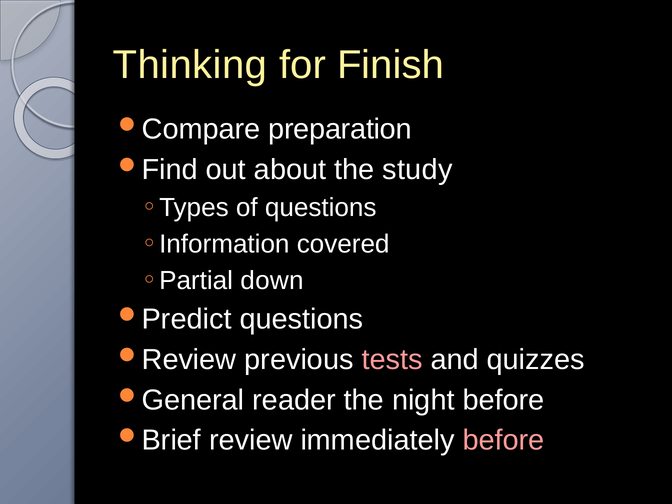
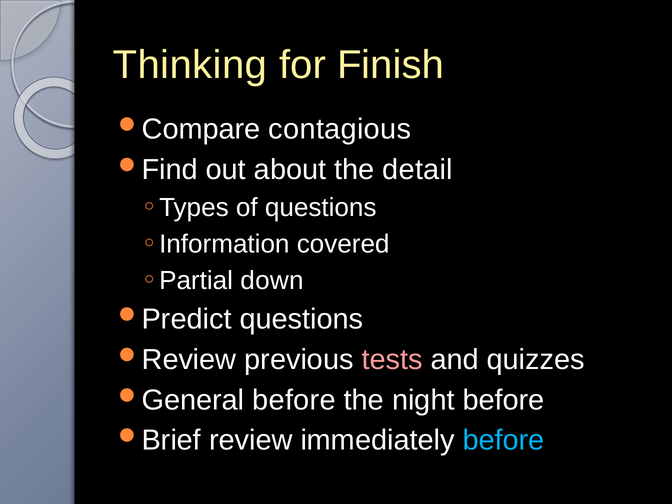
preparation: preparation -> contagious (340, 129)
study: study -> detail (418, 169)
reader: reader -> before (294, 400)
before colour: pink -> light blue (504, 440)
